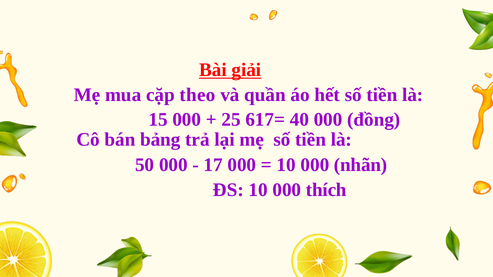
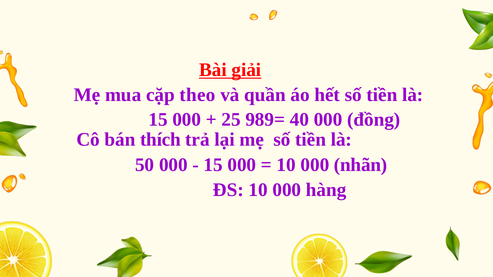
617=: 617= -> 989= (265, 120)
bảng: bảng -> thích (160, 140)
17: 17 -> 15 (213, 165)
thích: thích -> hàng (326, 190)
